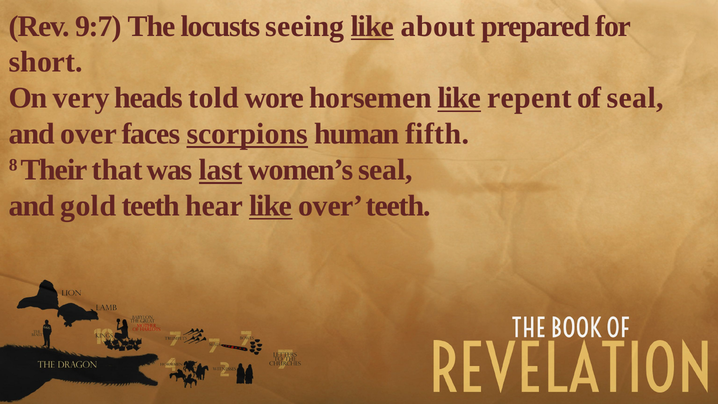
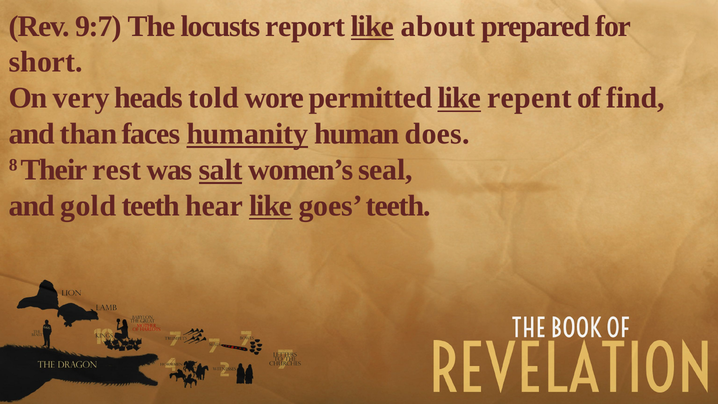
seeing: seeing -> report (305, 26)
horsemen: horsemen -> permitted (370, 98)
of seal: seal -> find (635, 98)
and over: over -> than (89, 134)
scorpions: scorpions -> humanity (247, 134)
fifth: fifth -> does (437, 134)
that: that -> rest (117, 170)
last: last -> salt (221, 170)
like over: over -> goes (331, 206)
